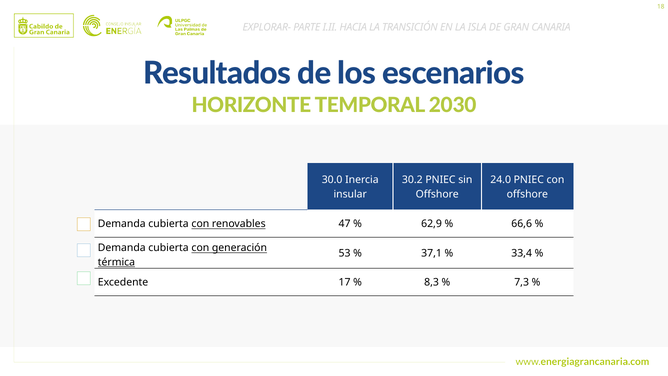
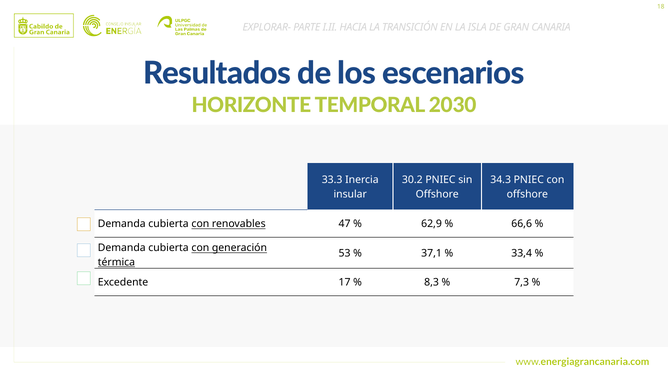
30.0: 30.0 -> 33.3 (332, 180)
24.0: 24.0 -> 34.3 (501, 180)
